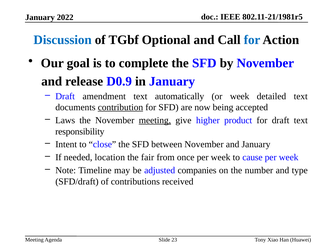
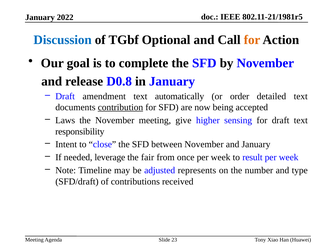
for colour: blue -> orange (252, 40)
D0.9: D0.9 -> D0.8 (119, 81)
or week: week -> order (240, 96)
meeting underline: present -> none (155, 120)
product: product -> sensing (238, 120)
location: location -> leverage (110, 157)
cause: cause -> result (252, 157)
companies: companies -> represents (197, 170)
